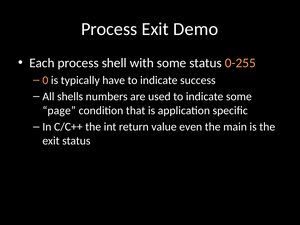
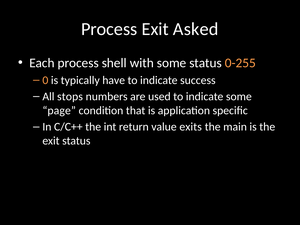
Demo: Demo -> Asked (196, 29)
shells: shells -> stops (70, 97)
even: even -> exits (191, 127)
